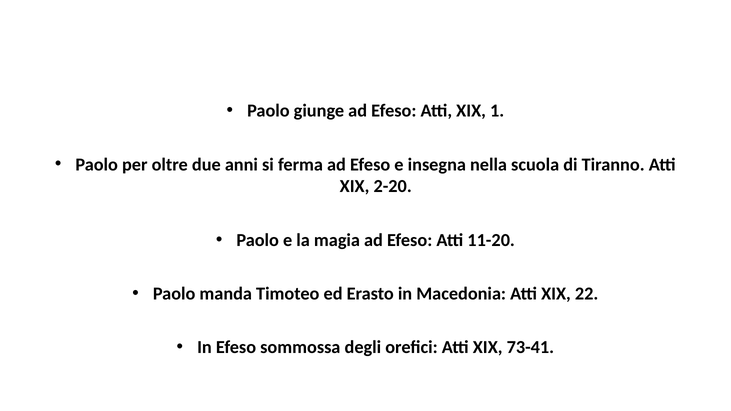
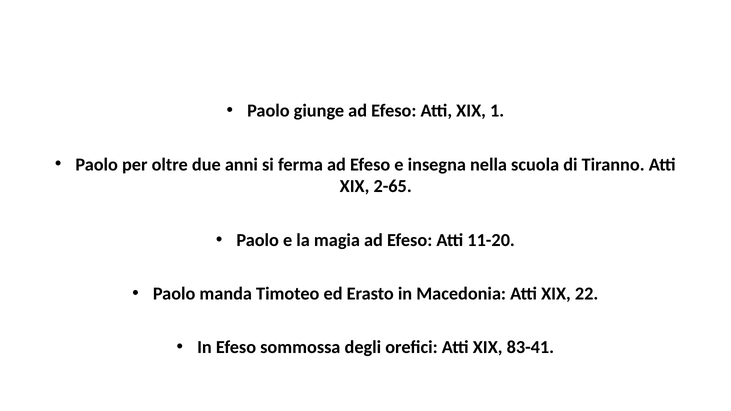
2-20: 2-20 -> 2-65 (393, 186)
73-41: 73-41 -> 83-41 (530, 347)
